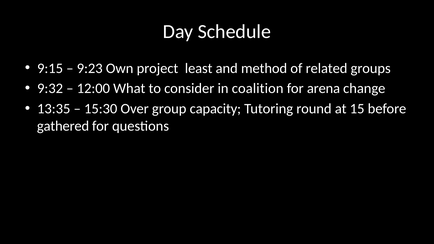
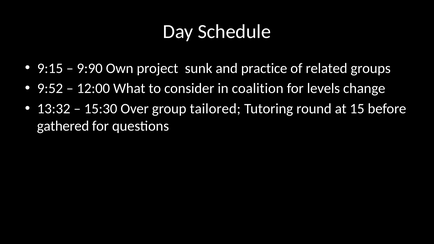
9:23: 9:23 -> 9:90 (90, 68)
least: least -> sunk (199, 68)
method: method -> practice (264, 68)
9:32: 9:32 -> 9:52 (50, 89)
arena: arena -> levels (323, 89)
13:35: 13:35 -> 13:32 (54, 109)
capacity: capacity -> tailored (215, 109)
